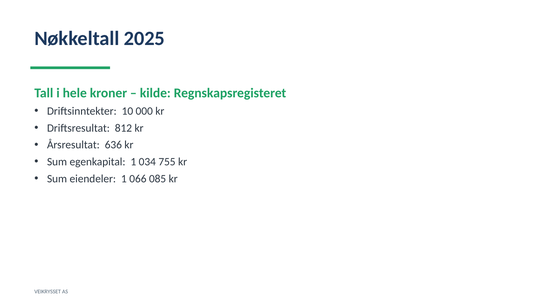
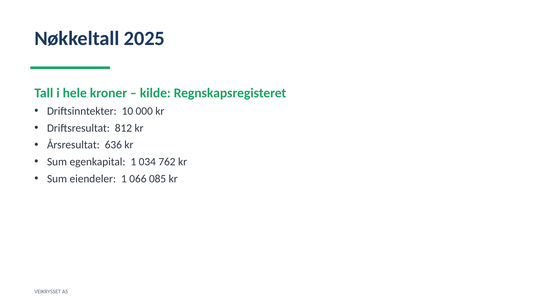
755: 755 -> 762 (167, 162)
